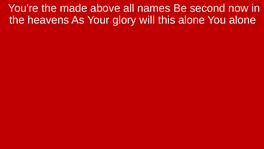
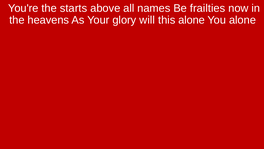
made: made -> starts (74, 8)
second: second -> frailties (208, 8)
